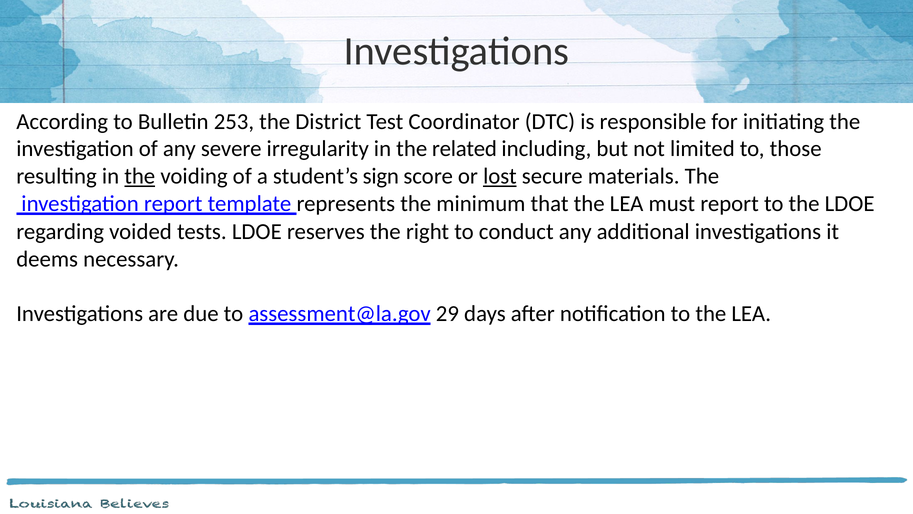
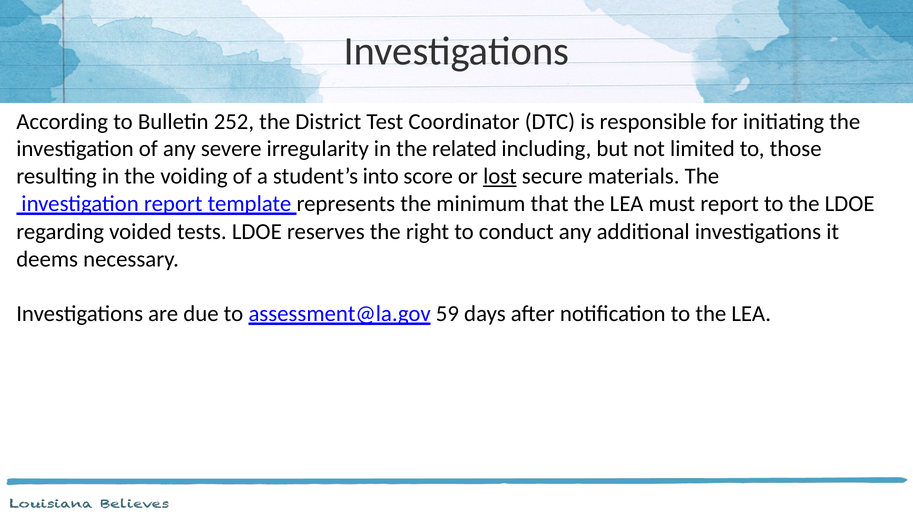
253: 253 -> 252 (234, 121)
the underline: present -> none (140, 176)
sign: sign -> into (381, 176)
29: 29 -> 59 (447, 314)
